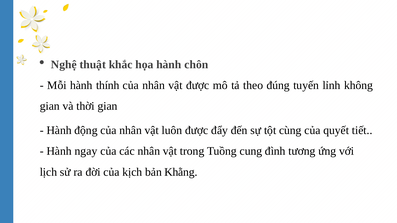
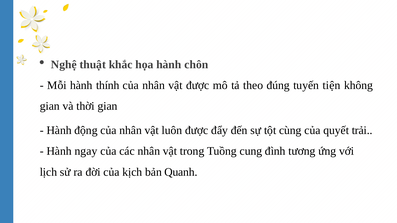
lỉnh: lỉnh -> tiện (331, 85)
tiết: tiết -> trải (362, 130)
Khằng: Khằng -> Quanh (181, 172)
